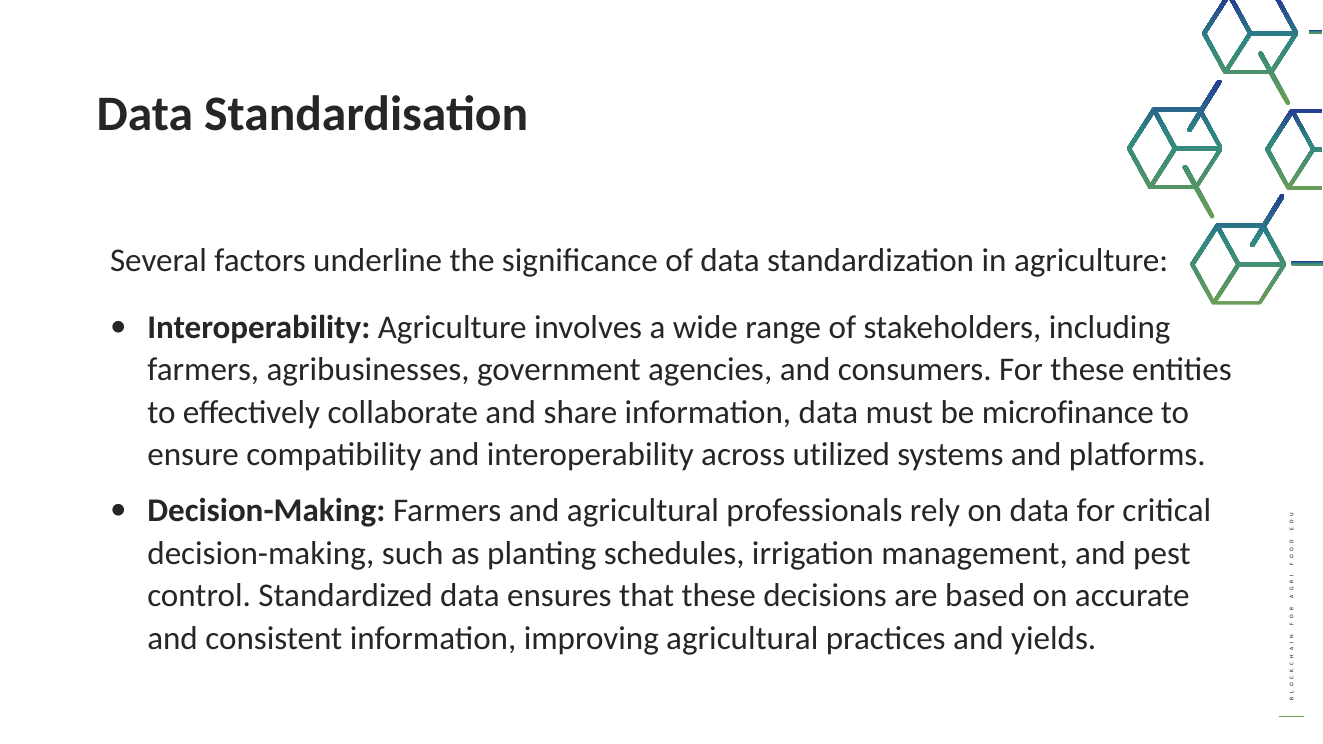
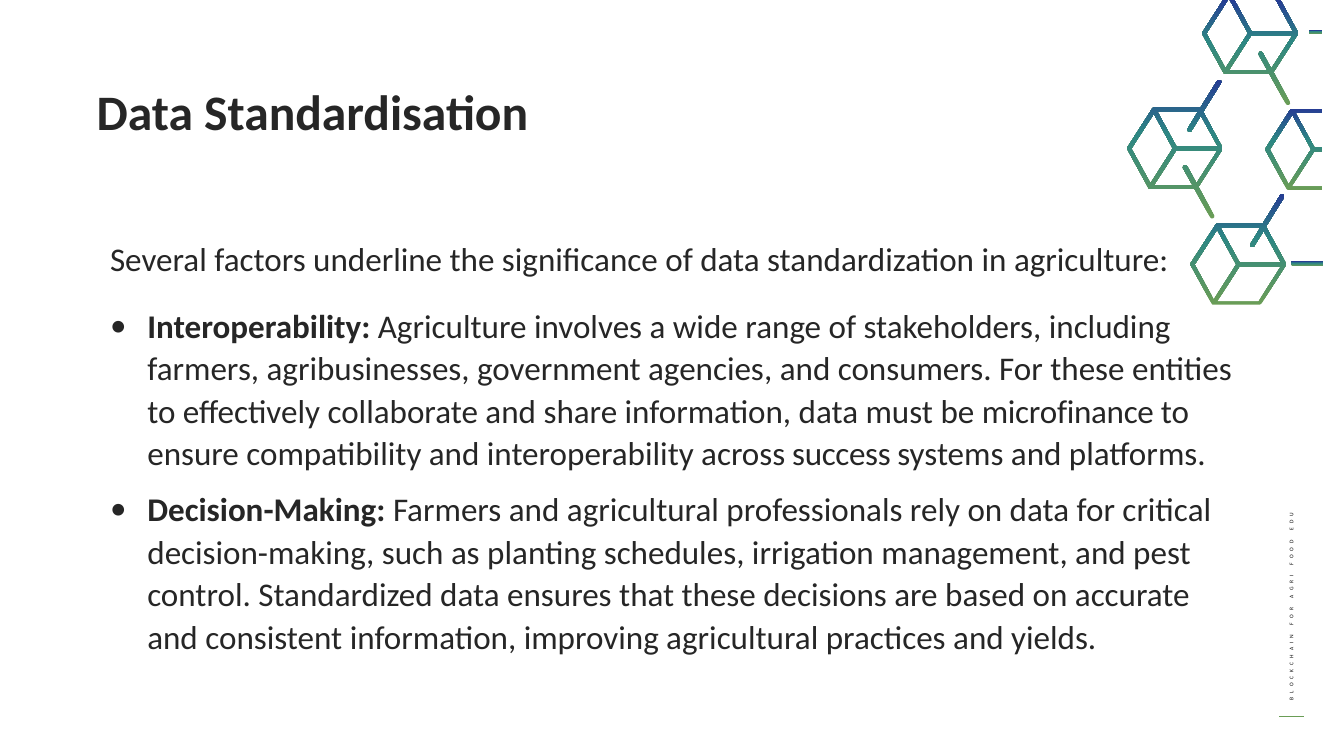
utilized: utilized -> success (841, 455)
